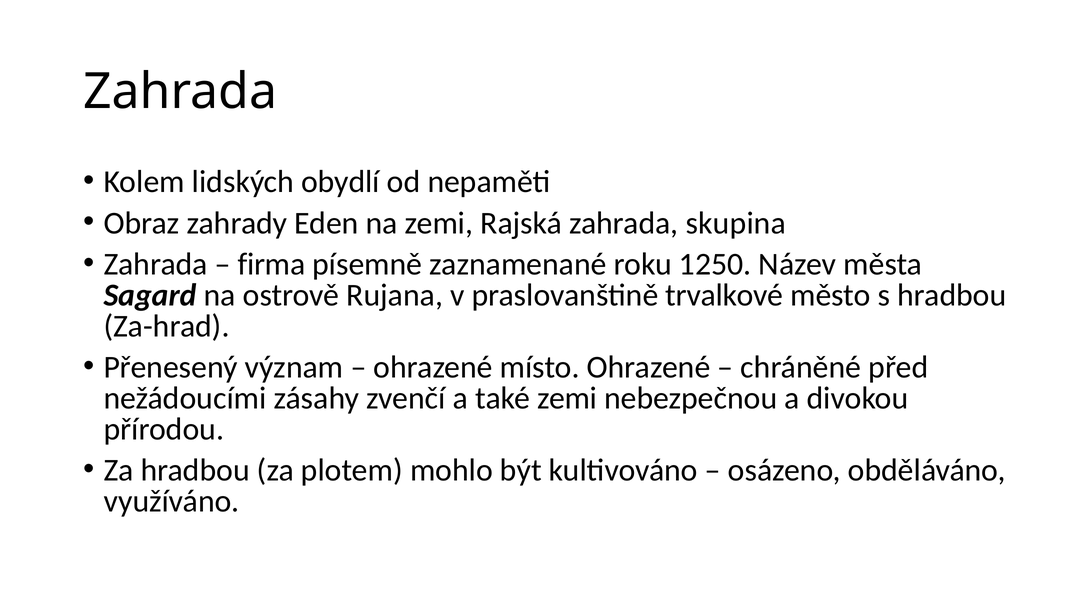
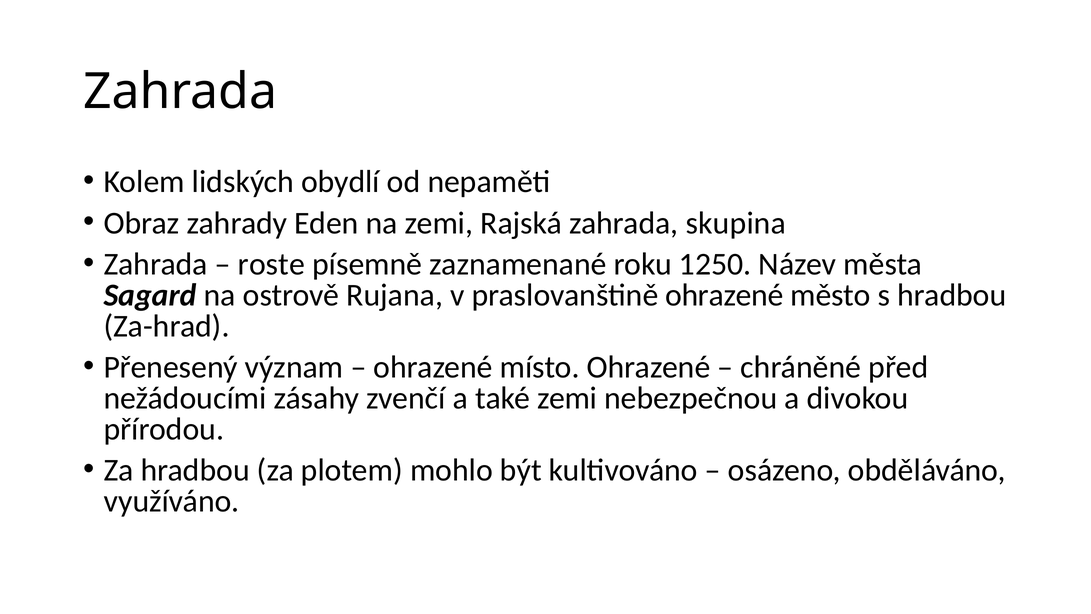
firma: firma -> roste (271, 264)
praslovanštině trvalkové: trvalkové -> ohrazené (724, 295)
